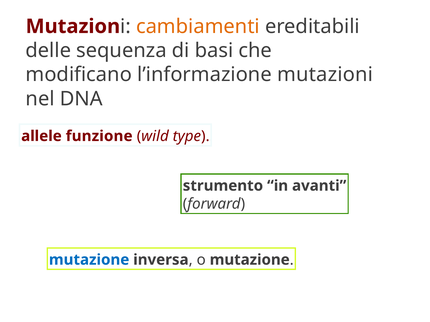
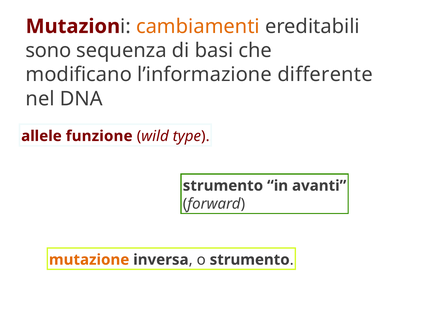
delle: delle -> sono (48, 51)
mutazioni: mutazioni -> differente (325, 75)
mutazione colour: blue -> orange (89, 260)
o mutazione: mutazione -> strumento (250, 260)
